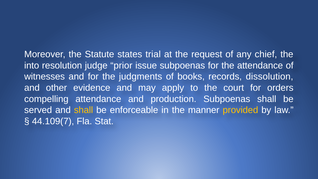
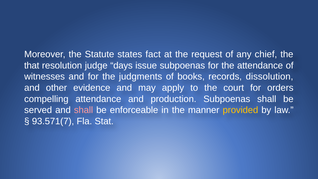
trial: trial -> fact (153, 54)
into: into -> that (32, 65)
prior: prior -> days (122, 65)
shall colour: yellow -> pink (83, 110)
44.109(7: 44.109(7 -> 93.571(7 (53, 121)
